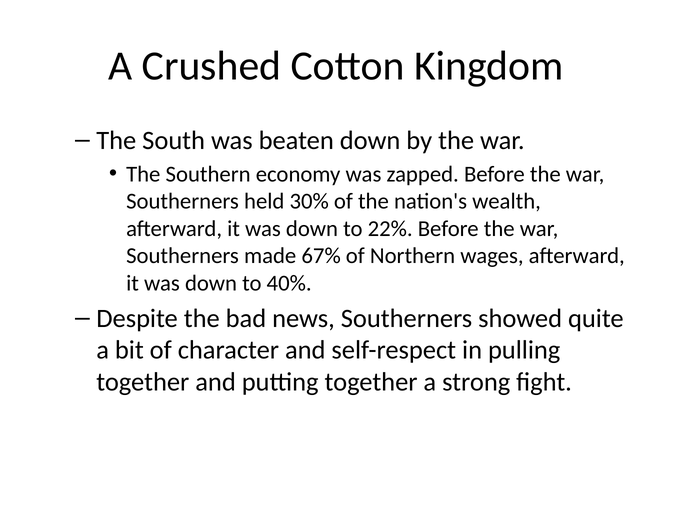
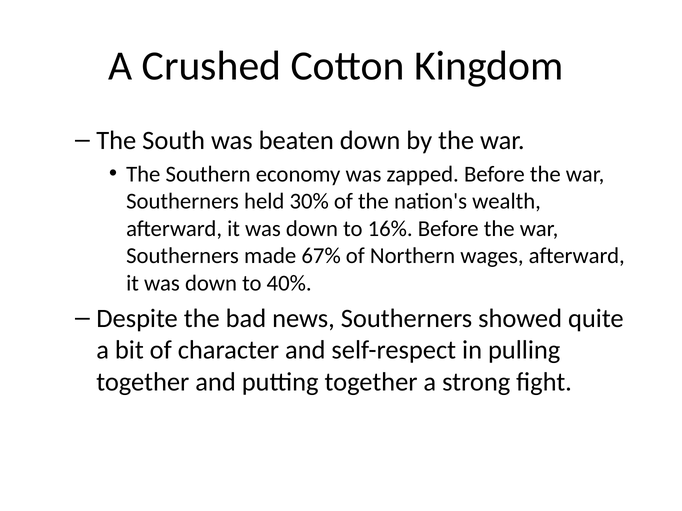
22%: 22% -> 16% (390, 229)
